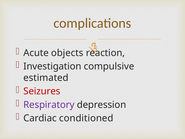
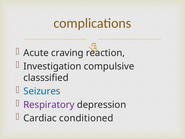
objects: objects -> craving (67, 53)
estimated: estimated -> classsified (46, 78)
Seizures colour: red -> blue (42, 91)
